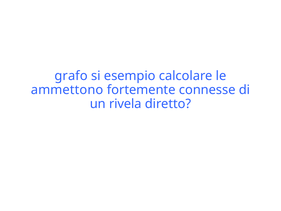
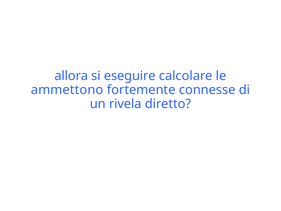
grafo: grafo -> allora (71, 76)
esempio: esempio -> eseguire (130, 76)
